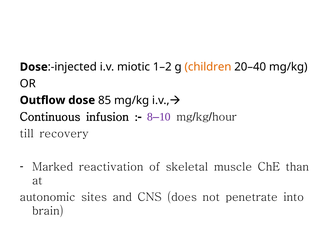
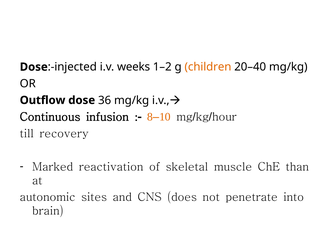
miotic: miotic -> weeks (134, 67)
85: 85 -> 36 (105, 100)
8–10 colour: purple -> orange (159, 117)
